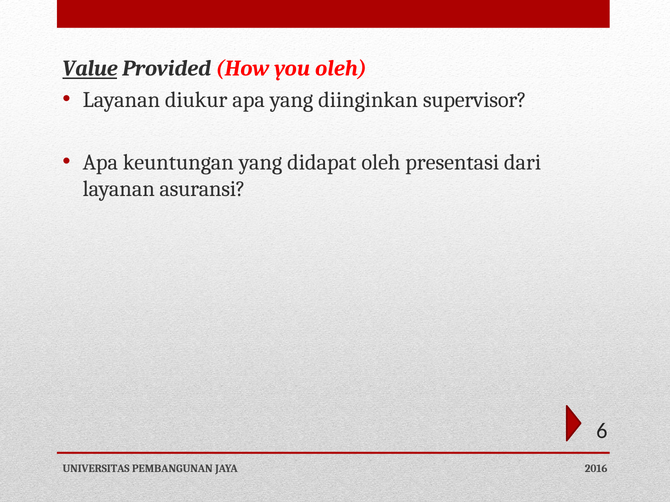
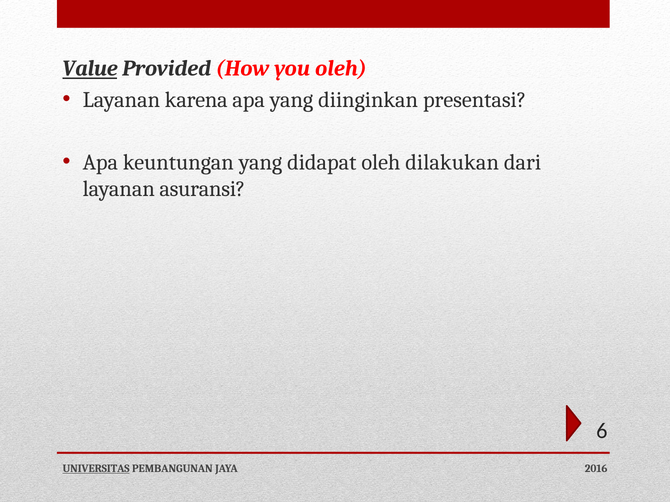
diukur: diukur -> karena (196, 100)
supervisor: supervisor -> presentasi (475, 100)
presentasi: presentasi -> dilakukan (452, 162)
UNIVERSITAS underline: none -> present (96, 469)
